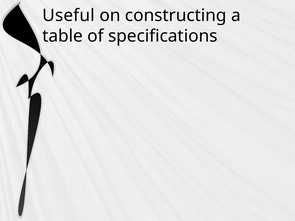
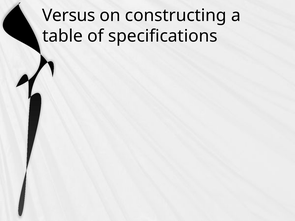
Useful: Useful -> Versus (69, 15)
